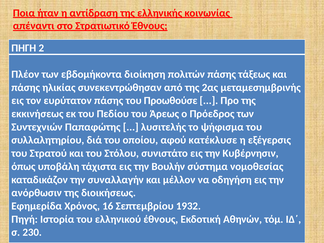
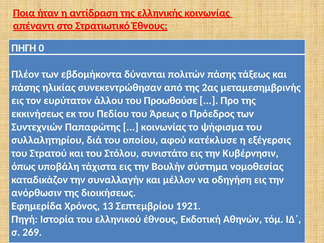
2: 2 -> 0 (41, 48)
διοίκηση: διοίκηση -> δύνανται (145, 74)
ευρύτατον πάσης: πάσης -> άλλου (109, 101)
λυσιτελής: λυσιτελής -> κοινωνίας (164, 127)
16: 16 -> 13 (108, 206)
1932: 1932 -> 1921 (188, 206)
230: 230 -> 269 (32, 232)
